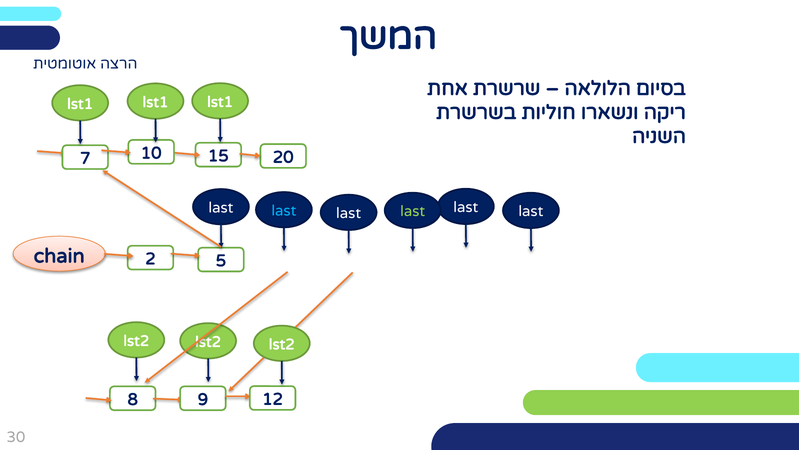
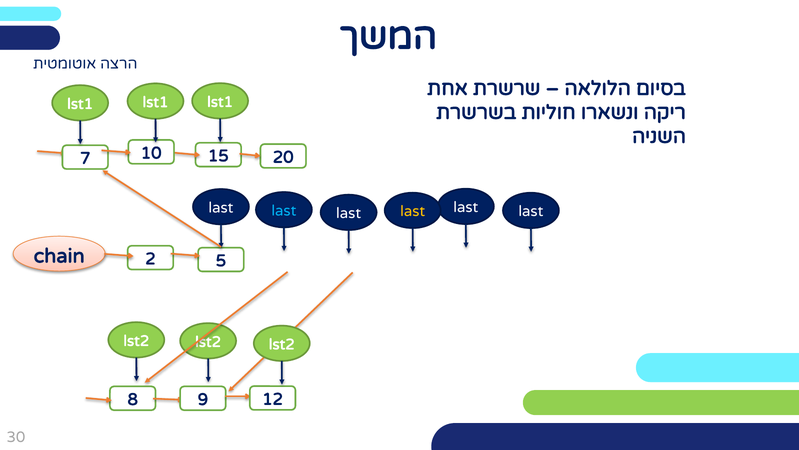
last colour: light green -> yellow (413, 211)
